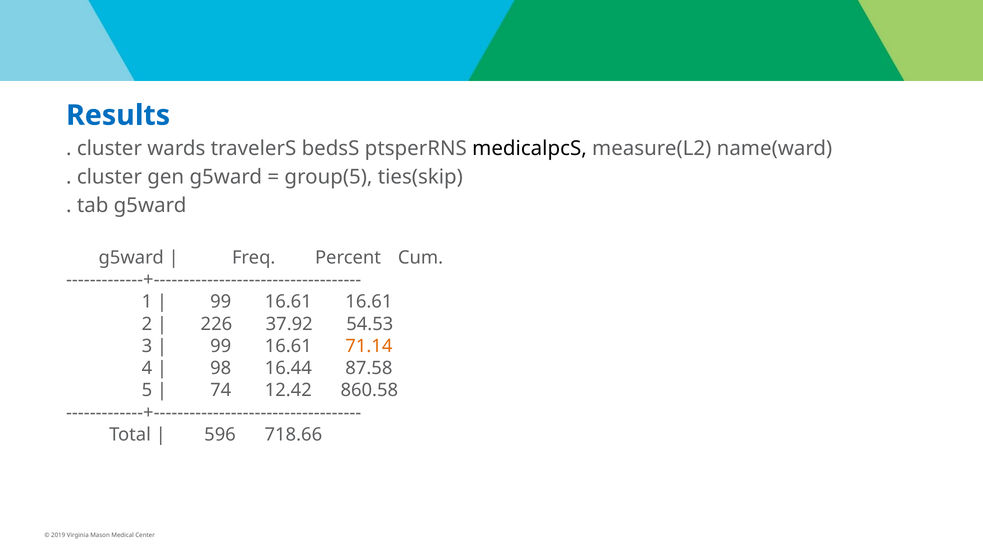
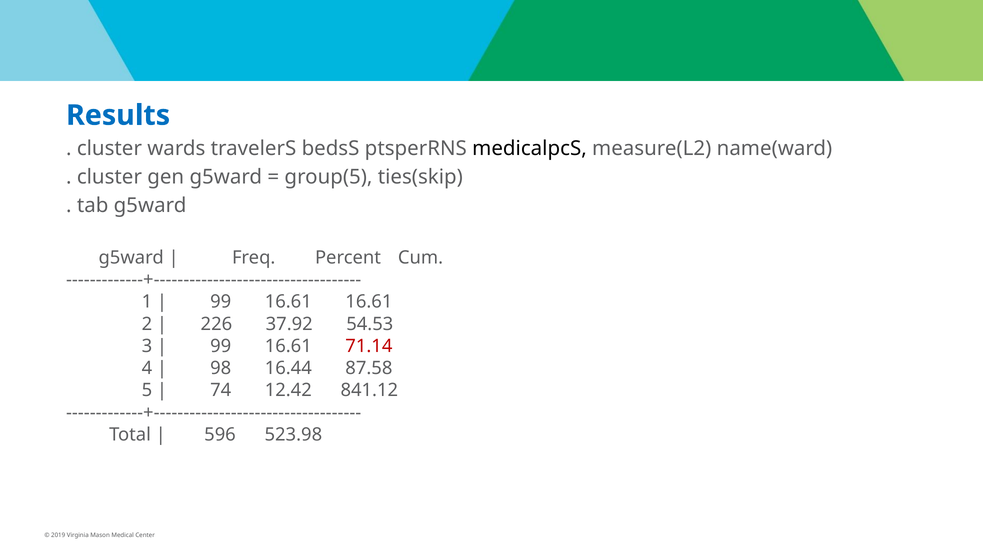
71.14 colour: orange -> red (369, 346)
860.58: 860.58 -> 841.12 (369, 390)
718.66: 718.66 -> 523.98 (293, 435)
